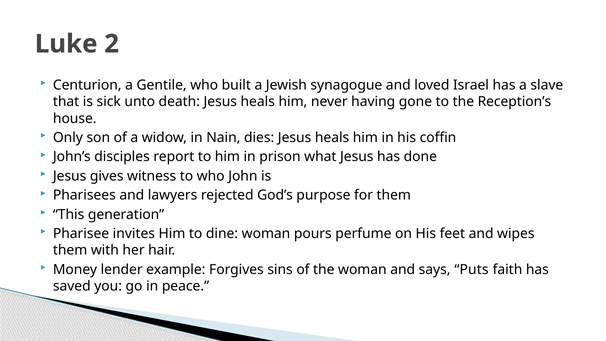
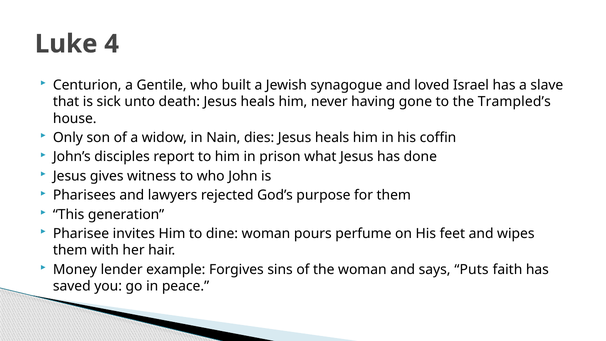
2: 2 -> 4 (112, 44)
Reception’s: Reception’s -> Trampled’s (514, 102)
